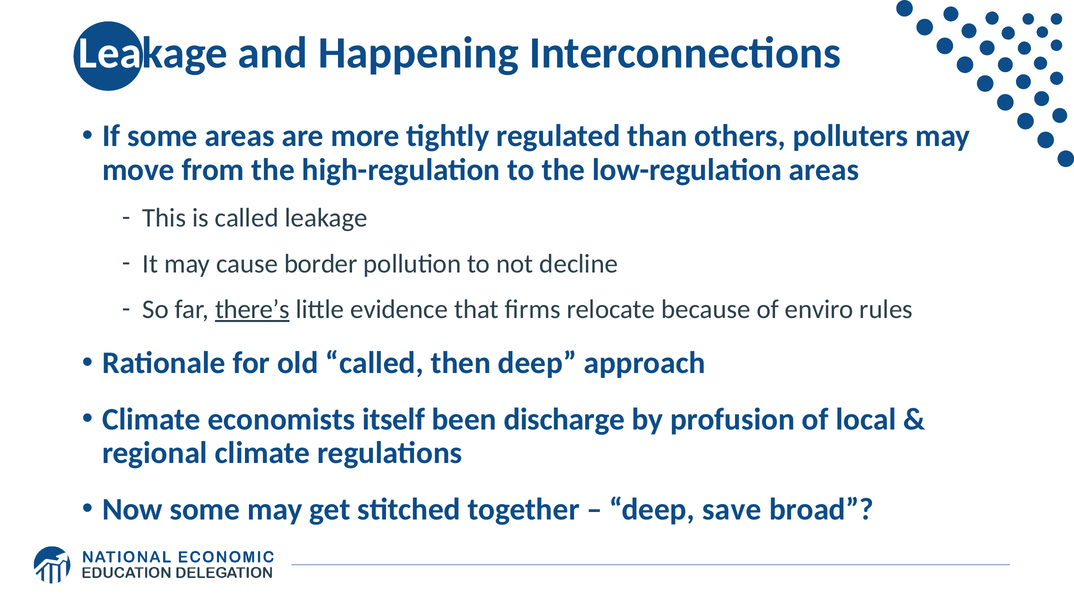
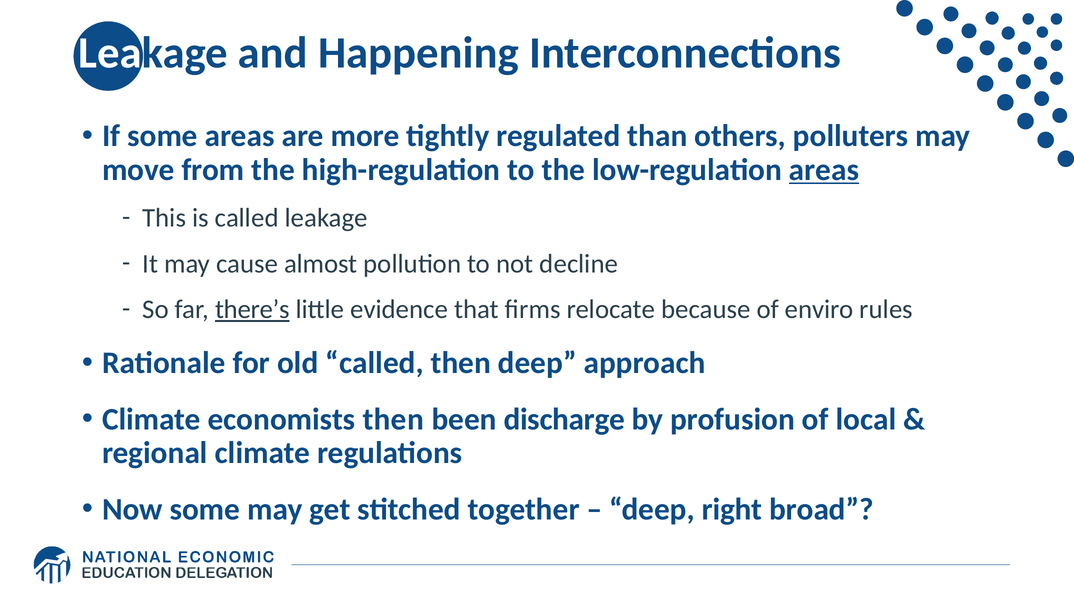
areas underline: none -> present (824, 170)
border: border -> almost (321, 264)
economists itself: itself -> then (393, 419)
save: save -> right (732, 509)
